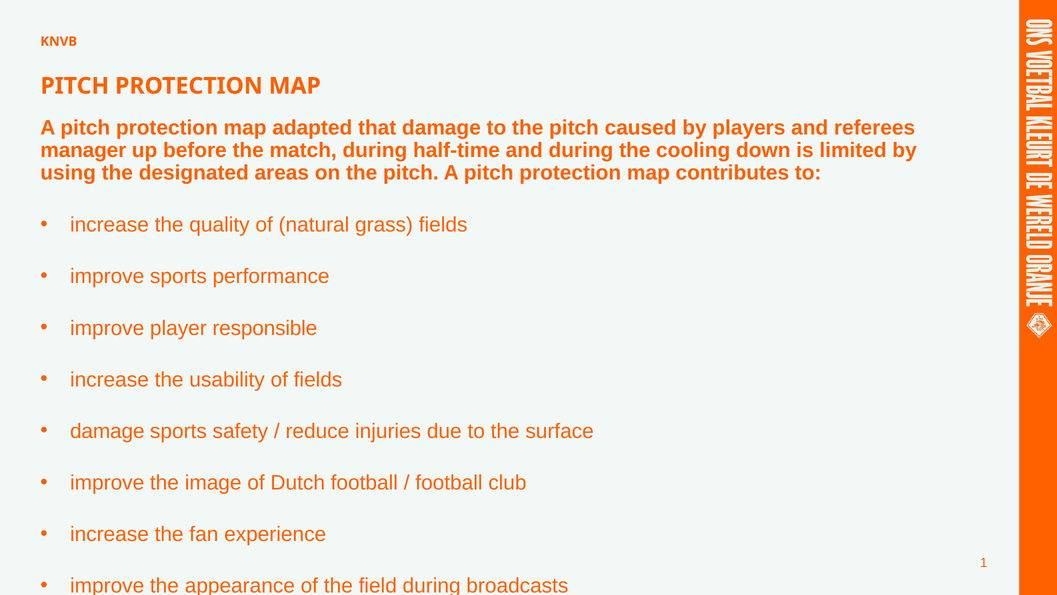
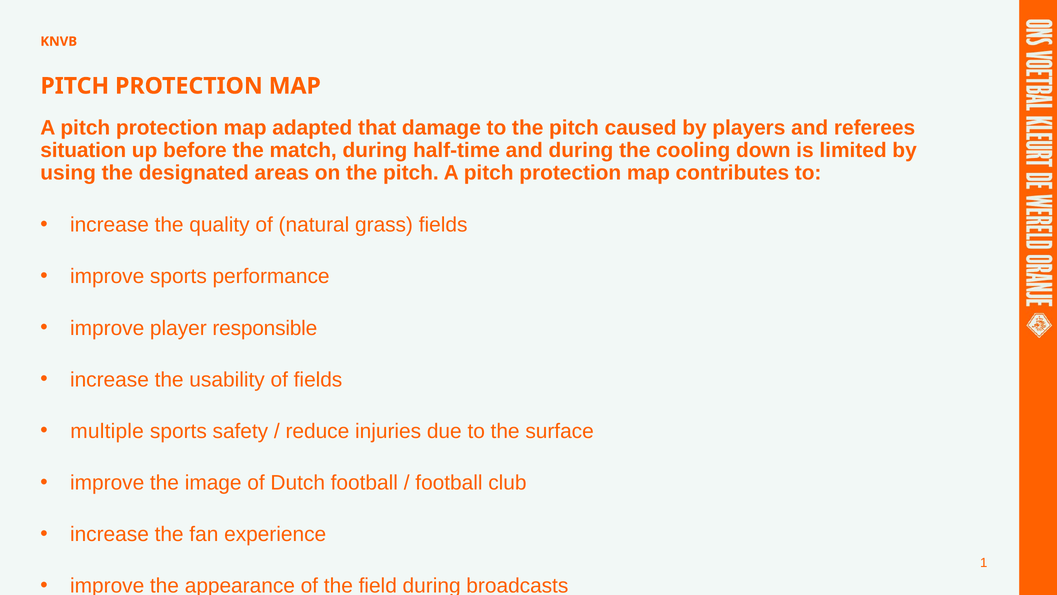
manager: manager -> situation (83, 150)
damage: damage -> multiple (107, 431)
